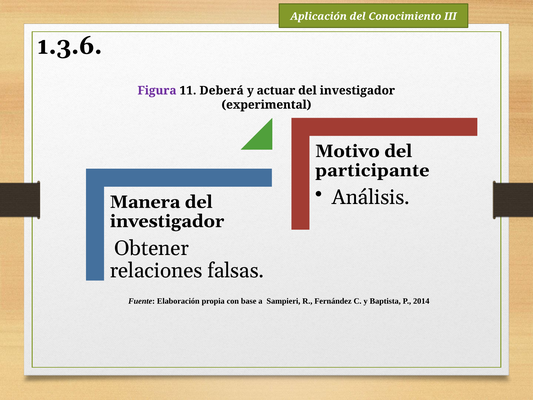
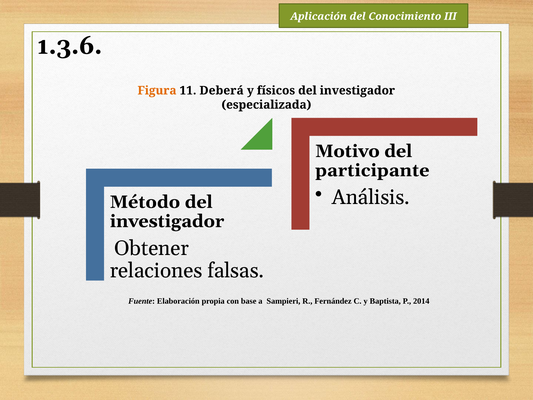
Figura colour: purple -> orange (157, 90)
actuar: actuar -> físicos (276, 90)
experimental: experimental -> especializada (266, 105)
Manera: Manera -> Método (145, 202)
